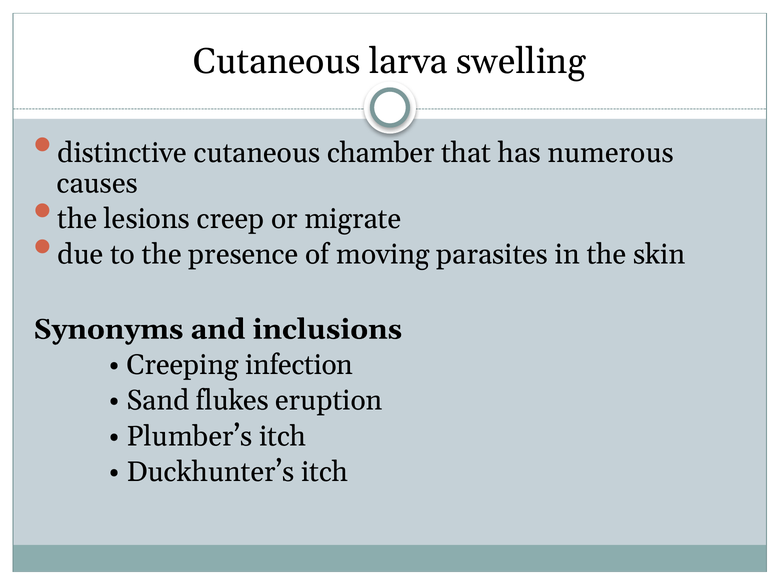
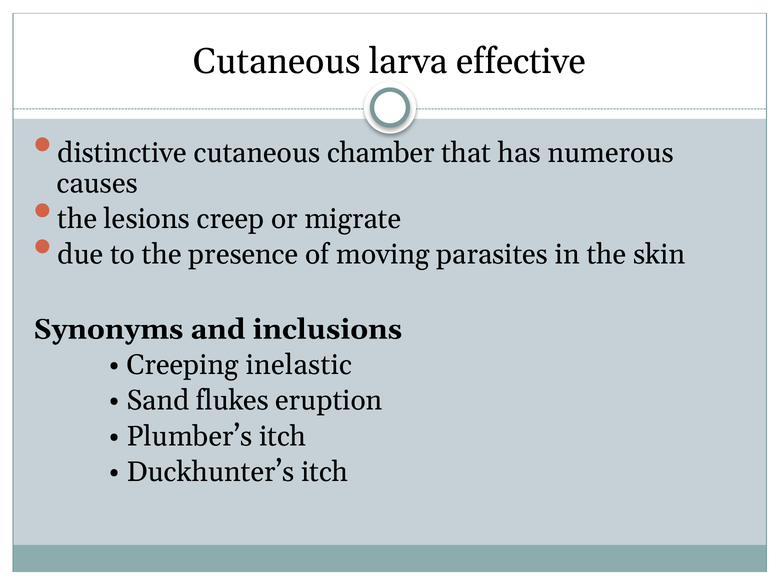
swelling: swelling -> effective (521, 61)
infection: infection -> inelastic (299, 365)
